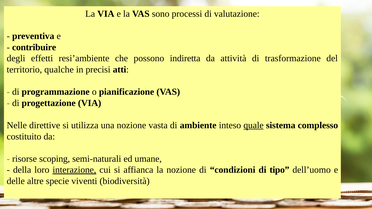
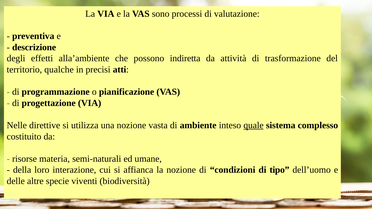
contribuire: contribuire -> descrizione (34, 47)
resi’ambiente: resi’ambiente -> alla’ambiente (84, 58)
scoping: scoping -> materia (55, 159)
interazione underline: present -> none (74, 170)
